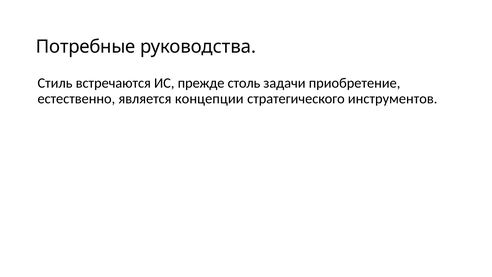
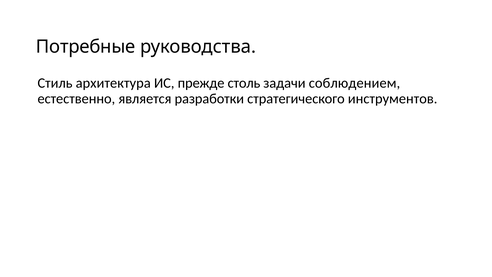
встречаются: встречаются -> архитектура (113, 83)
приобретение: приобретение -> соблюдением (354, 83)
концепции: концепции -> разработки (209, 99)
